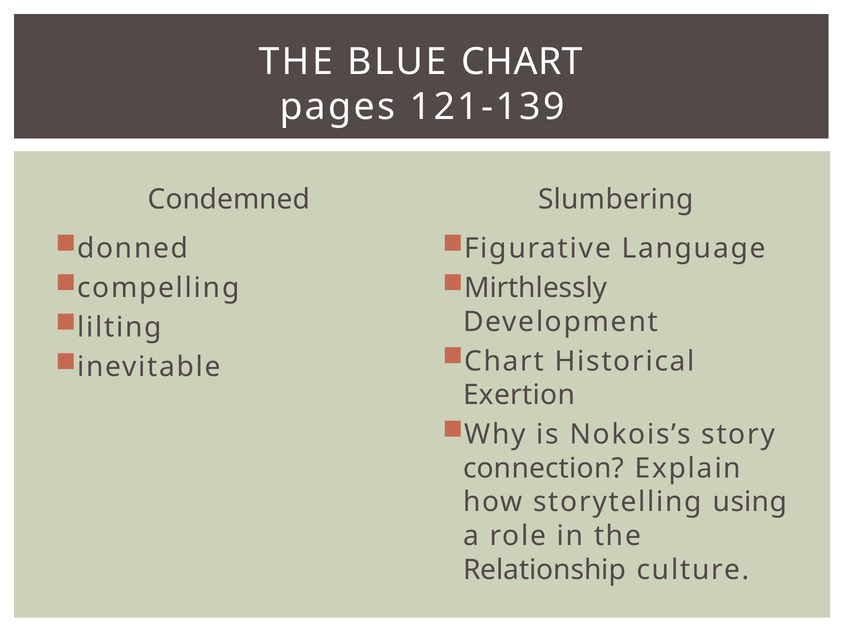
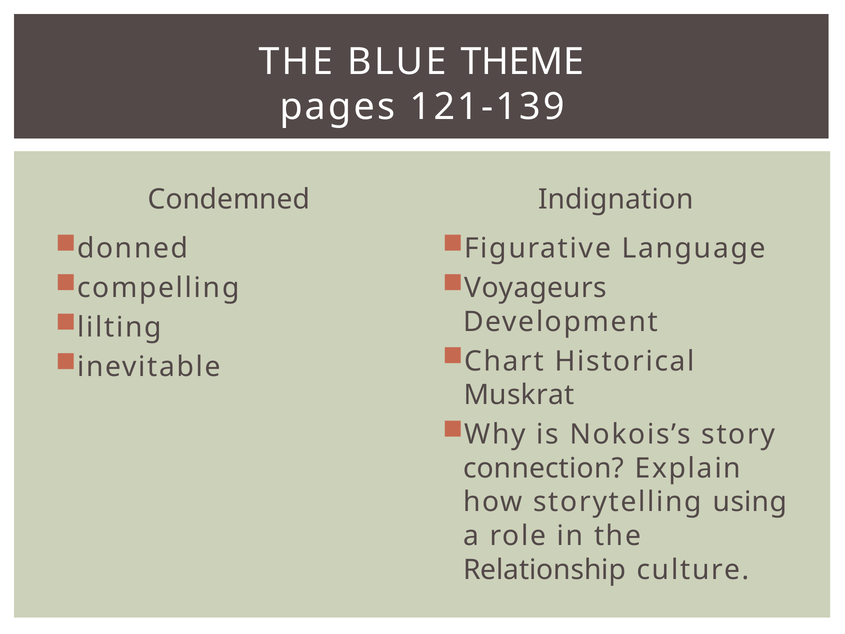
BLUE CHART: CHART -> THEME (522, 62)
Slumbering: Slumbering -> Indignation (616, 199)
Mirthlessly: Mirthlessly -> Voyageurs (536, 288)
Exertion: Exertion -> Muskrat (519, 395)
